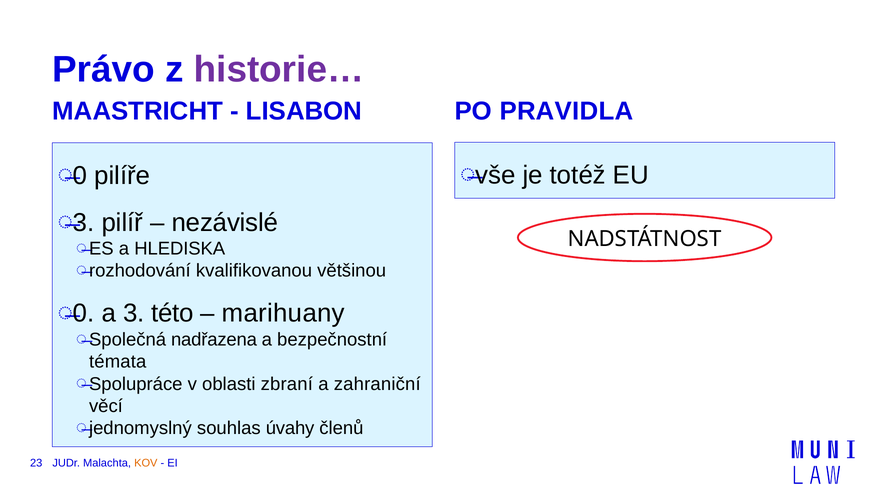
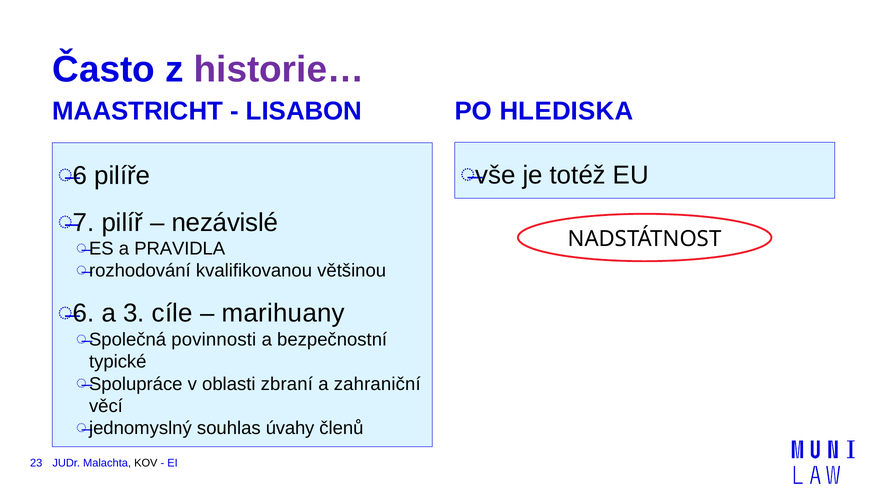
Právo: Právo -> Často (104, 70)
PRAVIDLA: PRAVIDLA -> HLEDISKA (567, 111)
0: 0 -> 6 (80, 176)
3: 3 -> 7 (84, 222)
HLEDISKA: HLEDISKA -> PRAVIDLA (180, 249)
0: 0 -> 6 (84, 313)
této: této -> cíle (172, 313)
nadřazena: nadřazena -> povinnosti (214, 340)
témata: témata -> typické (118, 362)
KOV colour: orange -> black (146, 463)
